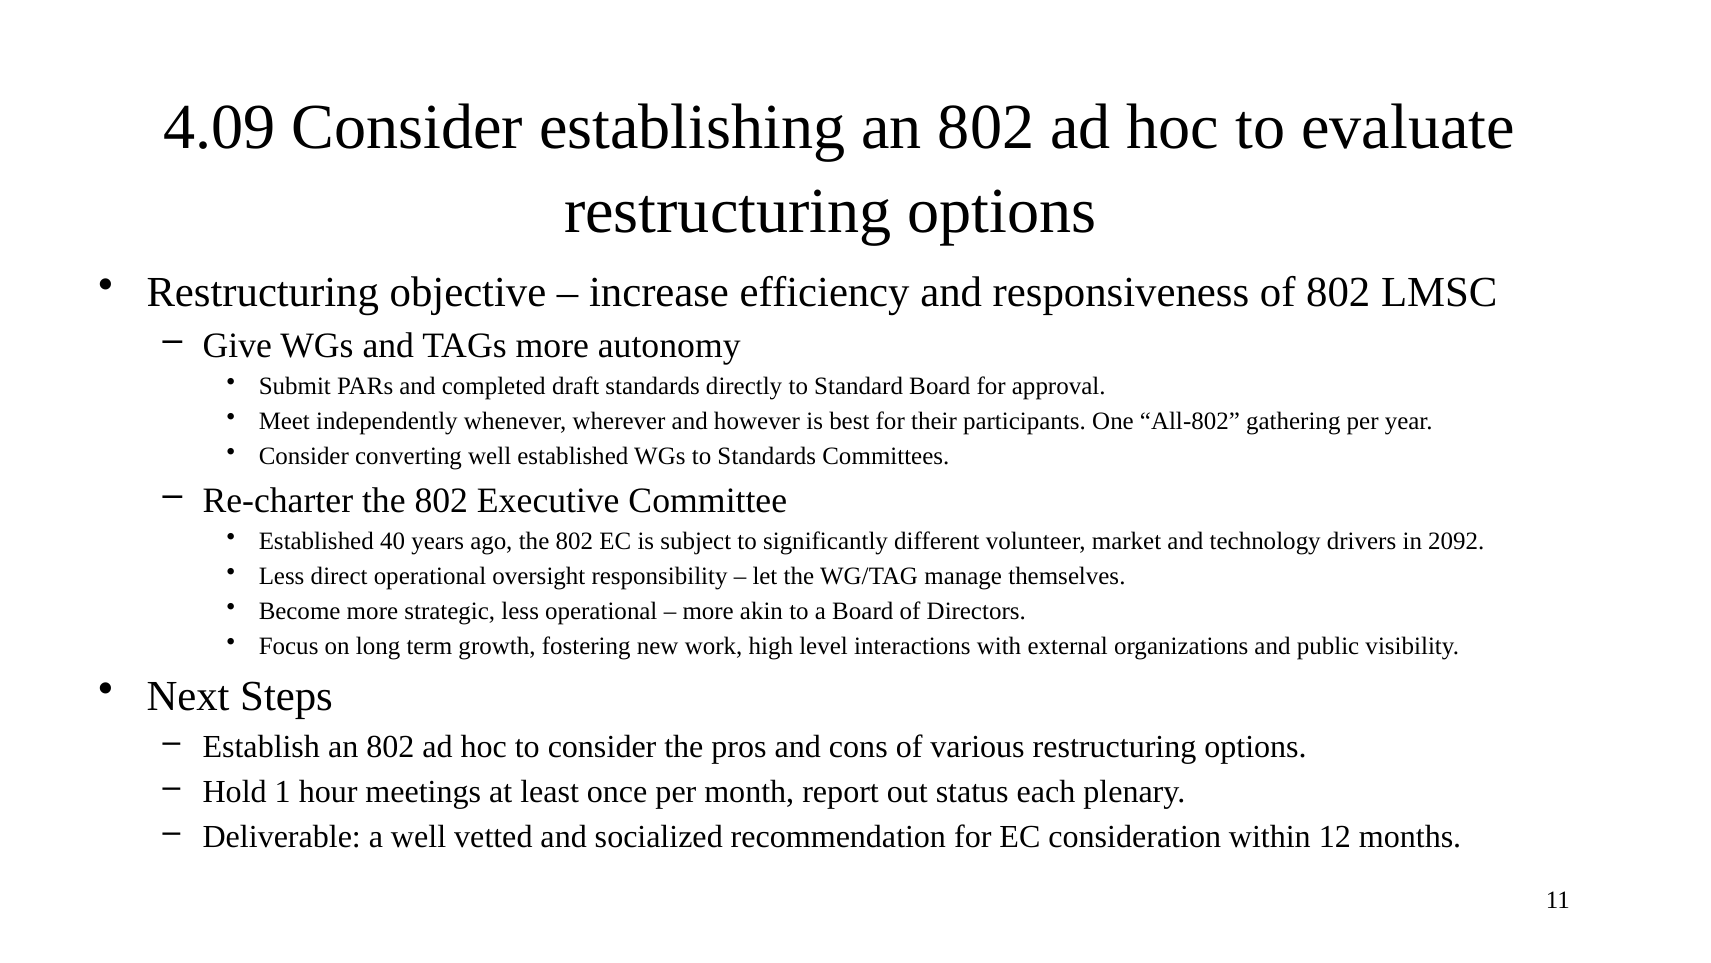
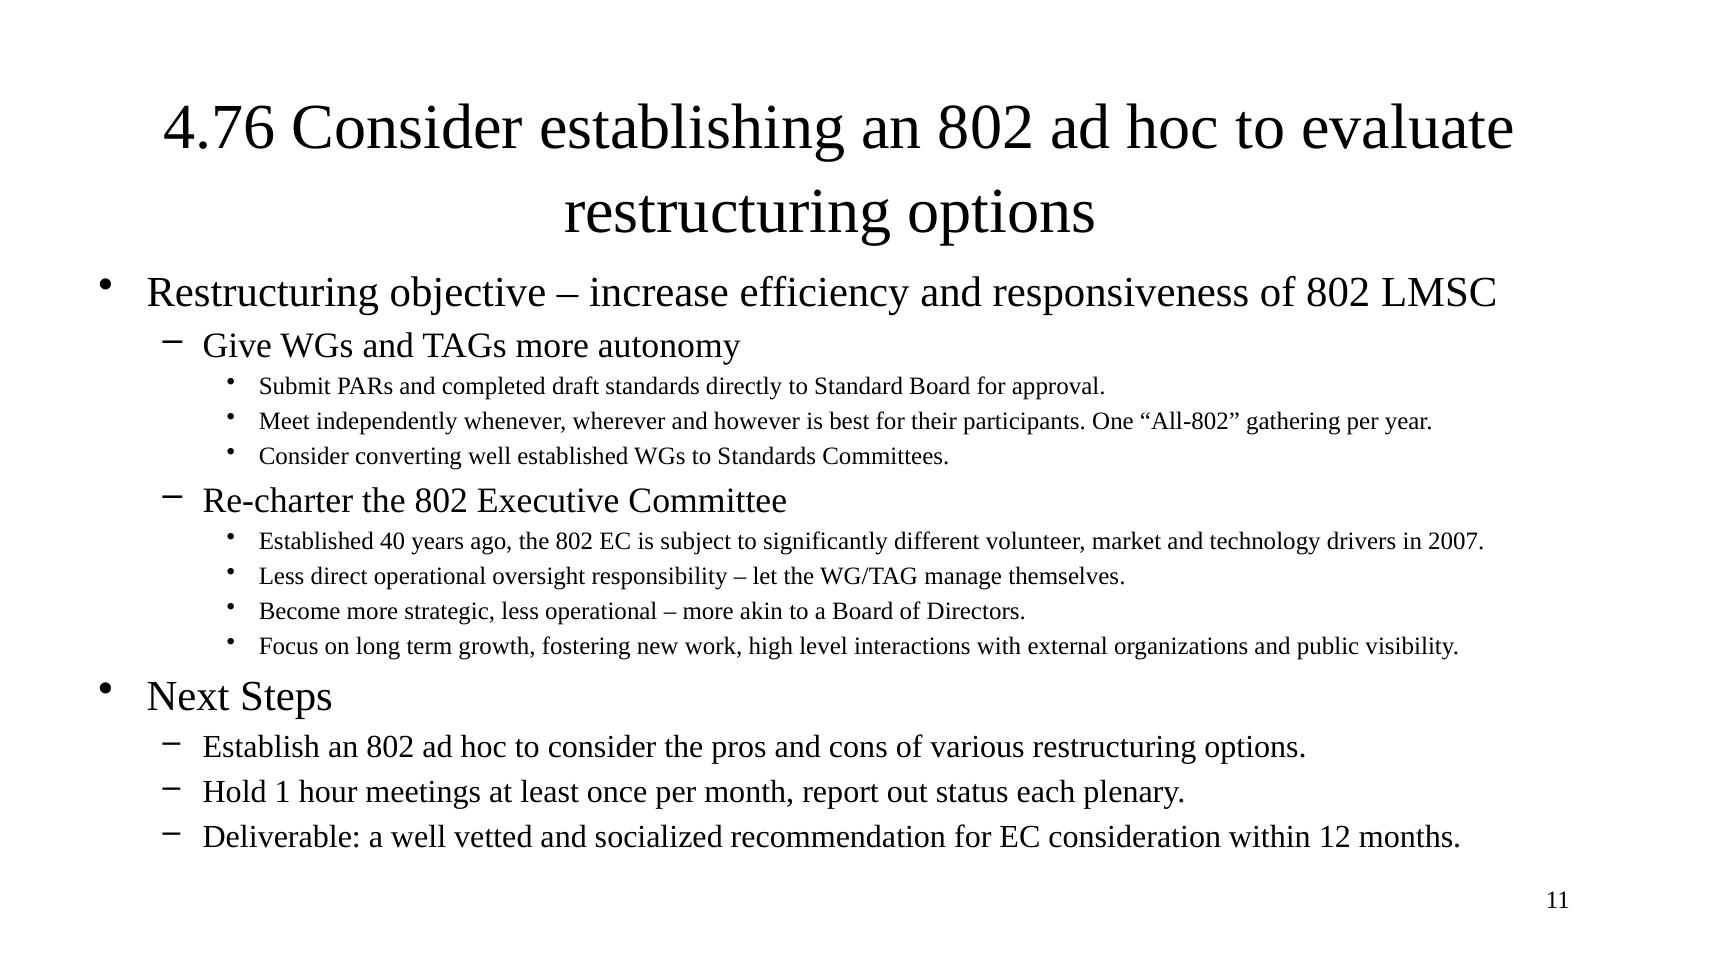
4.09: 4.09 -> 4.76 (219, 127)
2092: 2092 -> 2007 (1456, 541)
